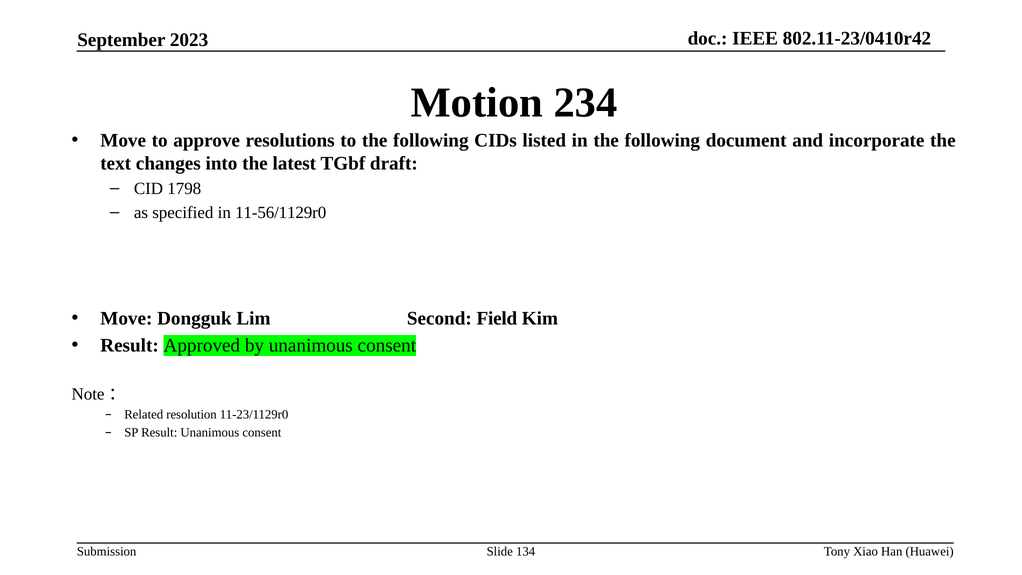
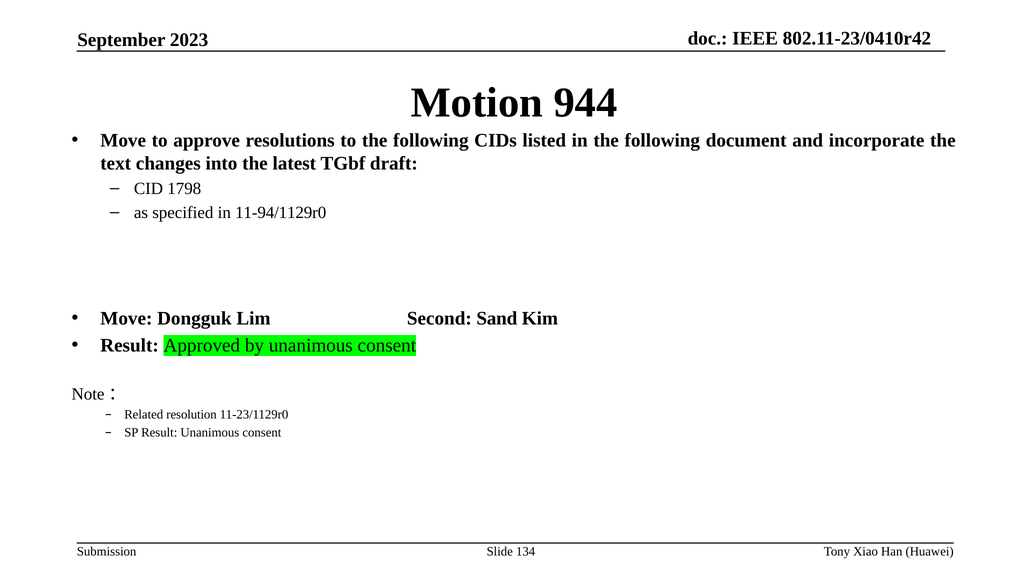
234: 234 -> 944 (586, 103)
11-56/1129r0: 11-56/1129r0 -> 11-94/1129r0 (281, 212)
Field: Field -> Sand (497, 319)
